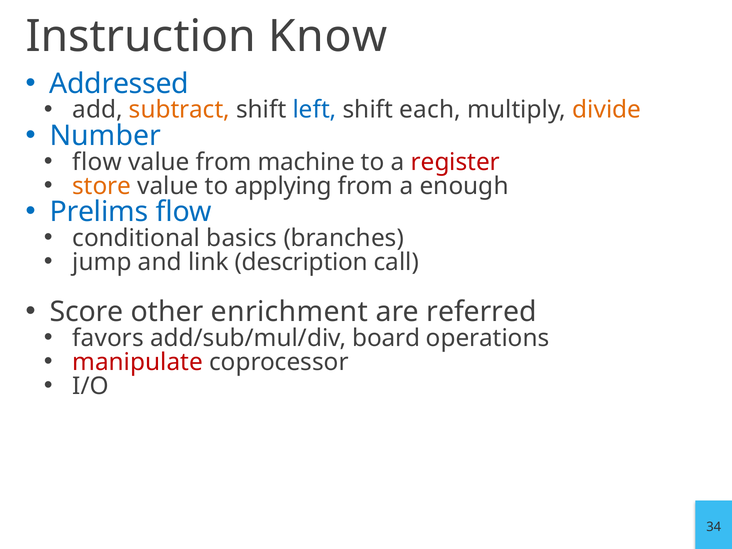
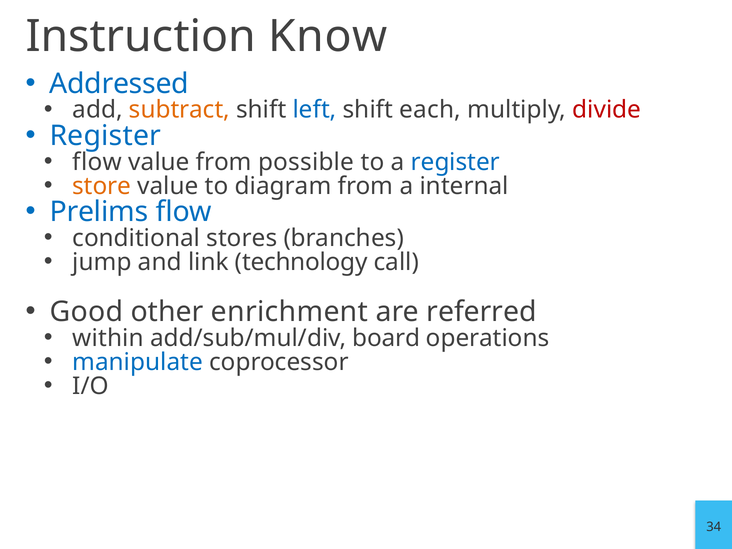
divide colour: orange -> red (607, 110)
Number: Number -> Register (105, 136)
machine: machine -> possible (306, 162)
register colour: red -> blue (455, 162)
applying: applying -> diagram (283, 186)
enough: enough -> internal (464, 186)
basics: basics -> stores (242, 238)
description: description -> technology (301, 262)
Score: Score -> Good (86, 312)
favors: favors -> within (108, 338)
manipulate colour: red -> blue (138, 362)
